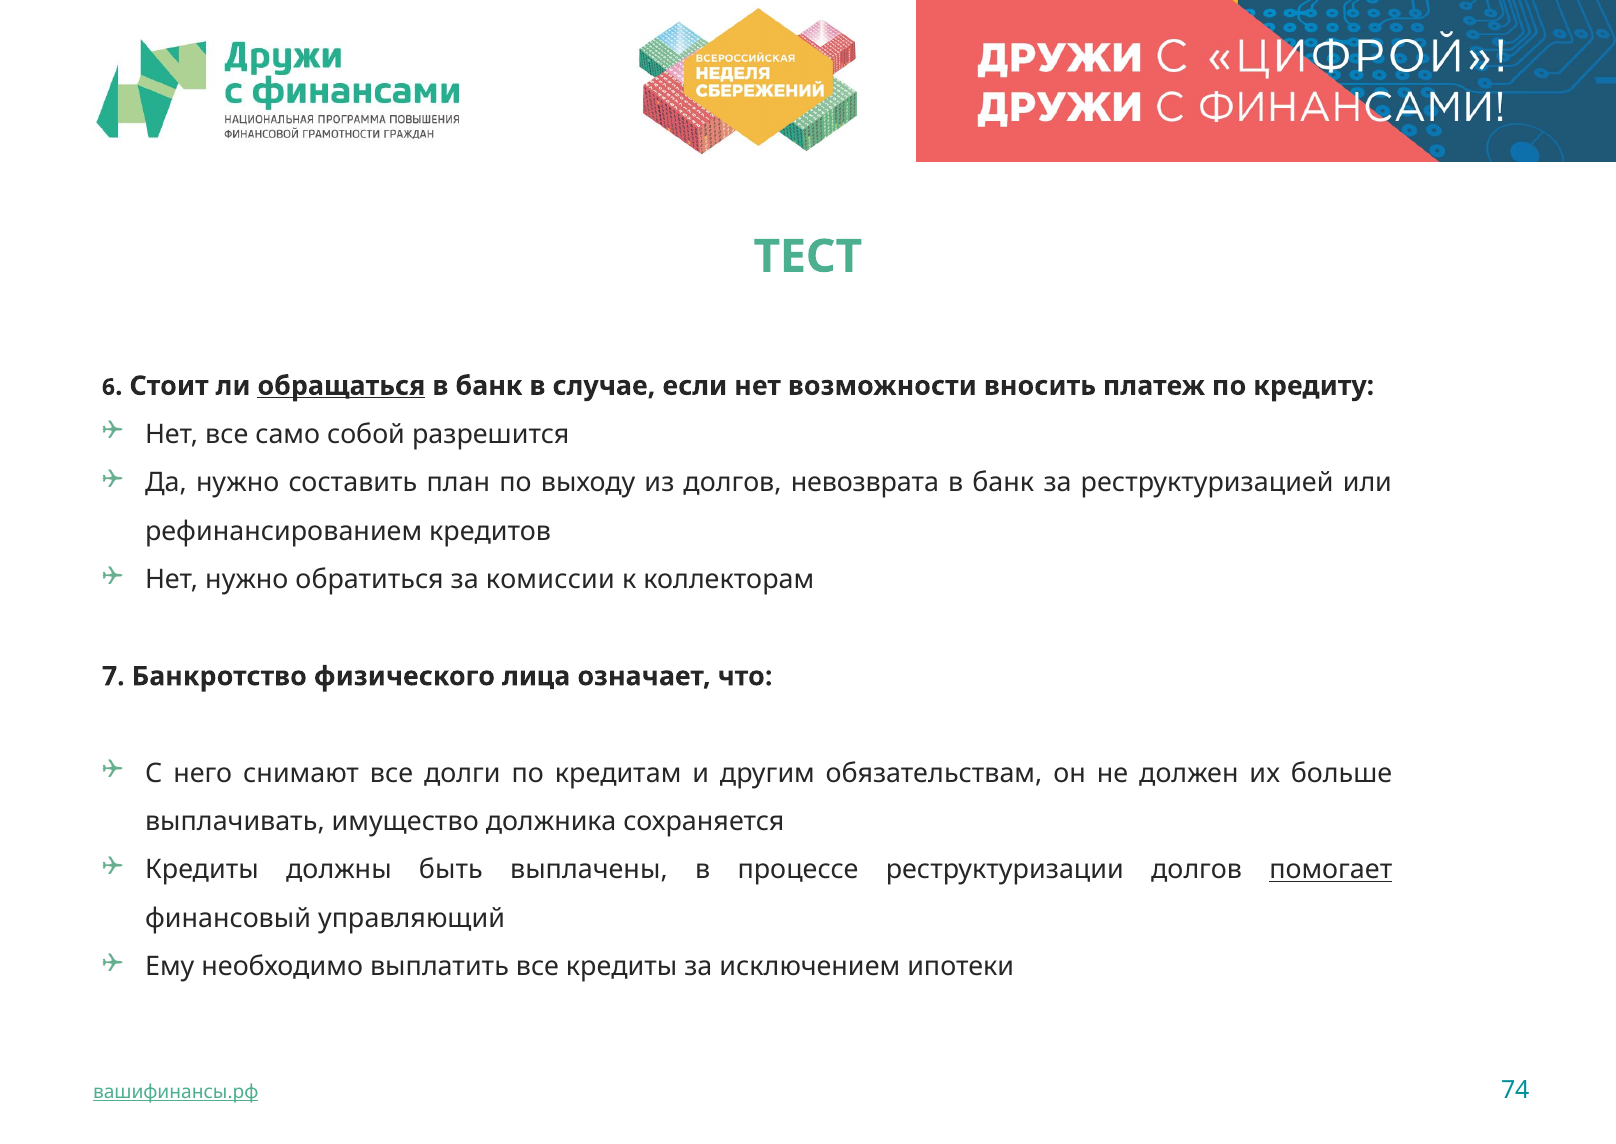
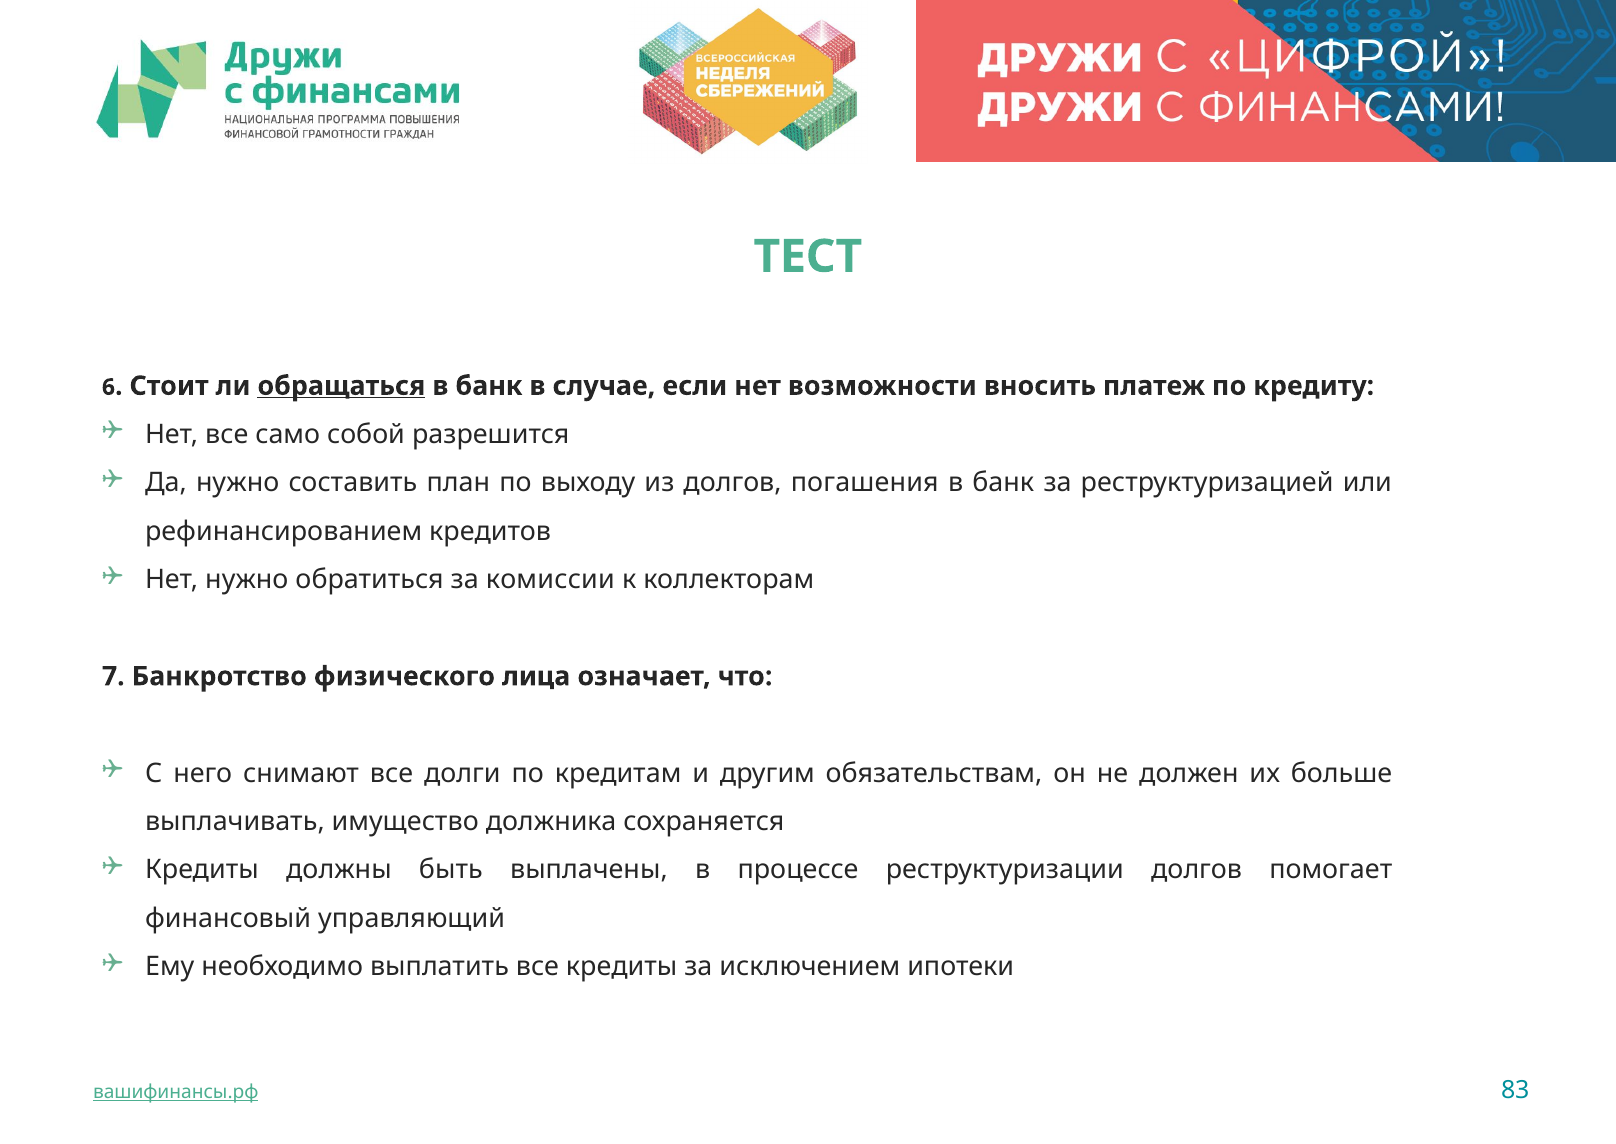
невозврата: невозврата -> погашения (865, 482)
помогает underline: present -> none (1331, 870)
74: 74 -> 83 (1515, 1089)
